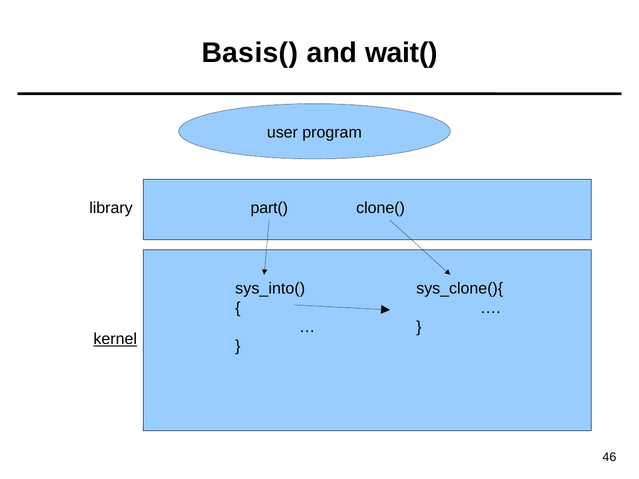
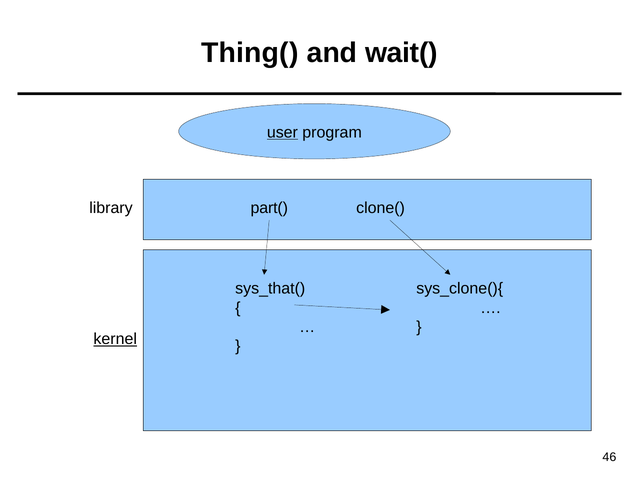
Basis(: Basis( -> Thing( (250, 53)
user underline: none -> present (282, 132)
sys_into(: sys_into( -> sys_that( (270, 289)
